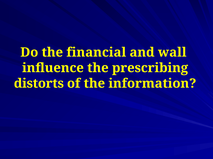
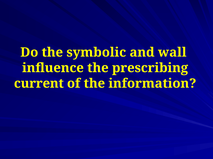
financial: financial -> symbolic (96, 53)
distorts: distorts -> current (39, 84)
